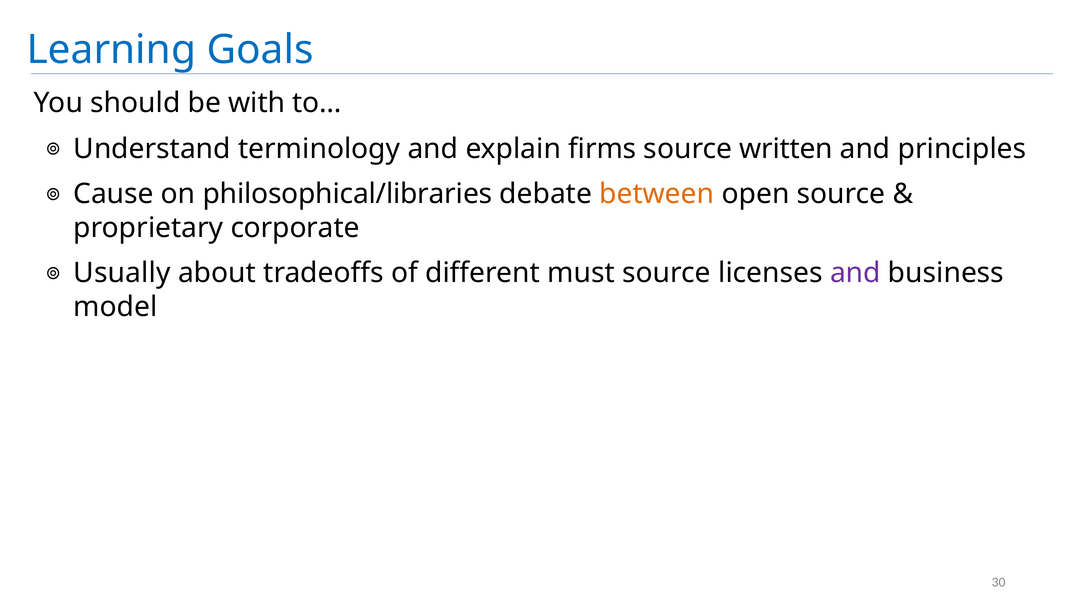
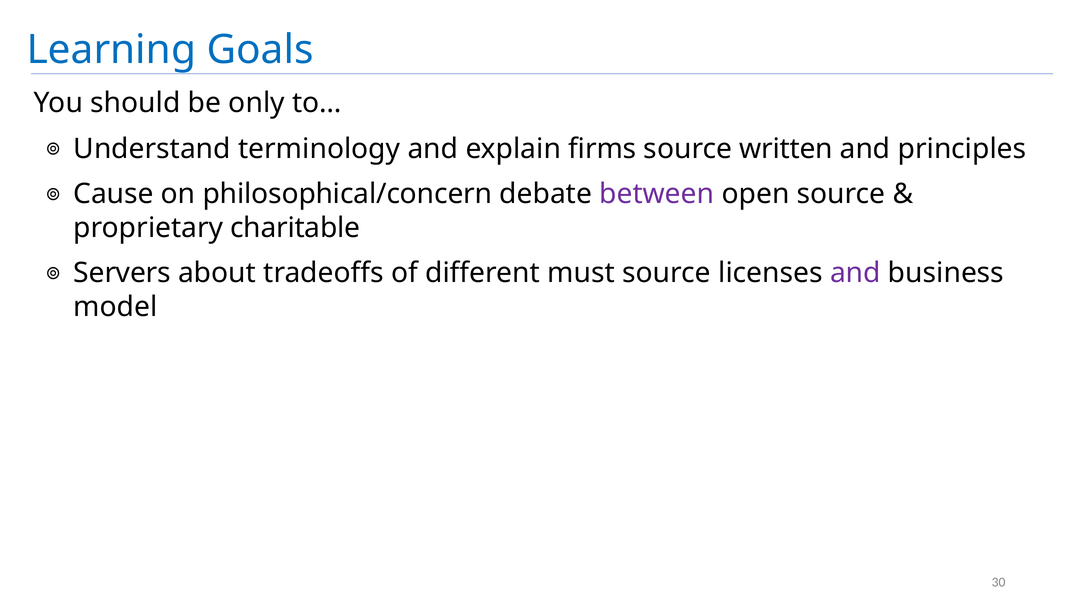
with: with -> only (257, 103)
philosophical/libraries: philosophical/libraries -> philosophical/concern (347, 194)
between colour: orange -> purple (657, 194)
corporate: corporate -> charitable (295, 228)
Usually: Usually -> Servers (122, 273)
